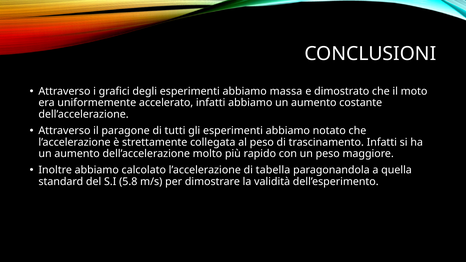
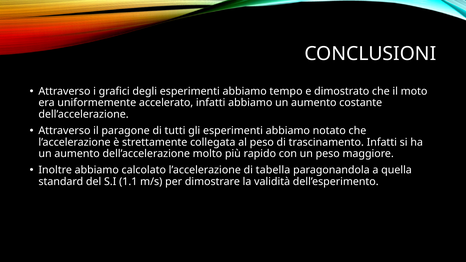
massa: massa -> tempo (286, 91)
5.8: 5.8 -> 1.1 (128, 182)
